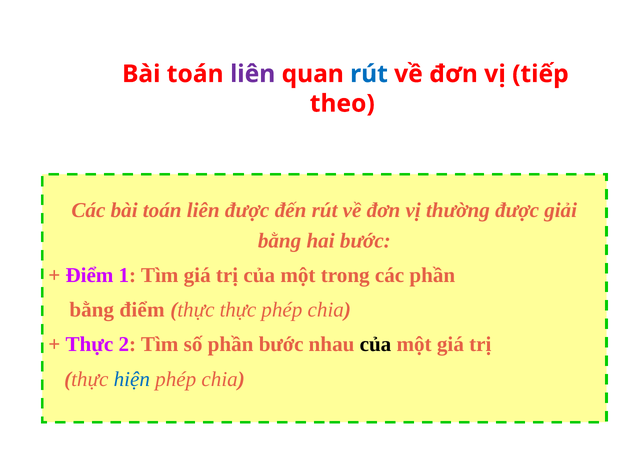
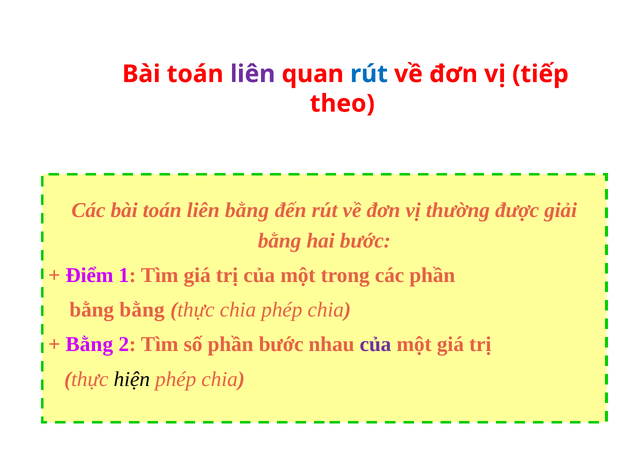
liên được: được -> bằng (247, 210)
bằng điểm: điểm -> bằng (142, 310)
thực thực: thực -> chia (238, 310)
Thực: Thực -> Bằng (89, 344)
của colour: black -> purple (375, 344)
hiện colour: blue -> black (132, 379)
